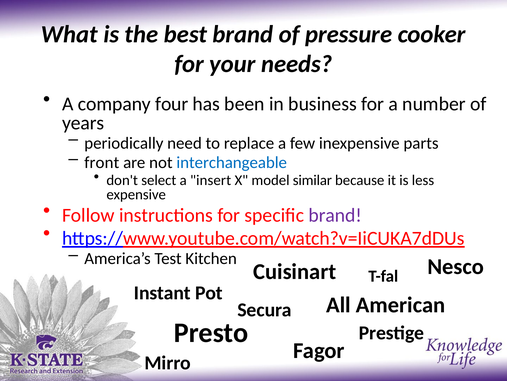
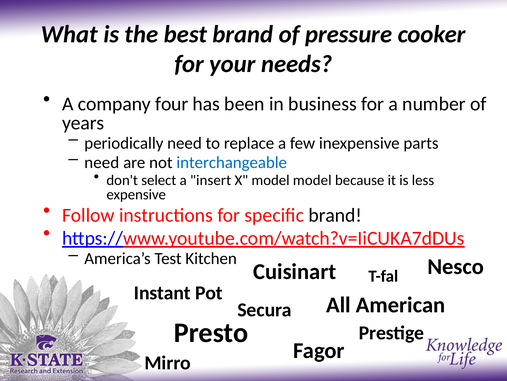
front: front -> need (102, 162)
model similar: similar -> model (312, 180)
brand colour: purple -> black (335, 215)
